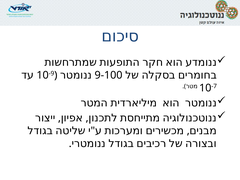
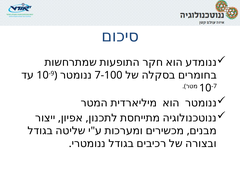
9-100: 9-100 -> 7-100 (109, 75)
